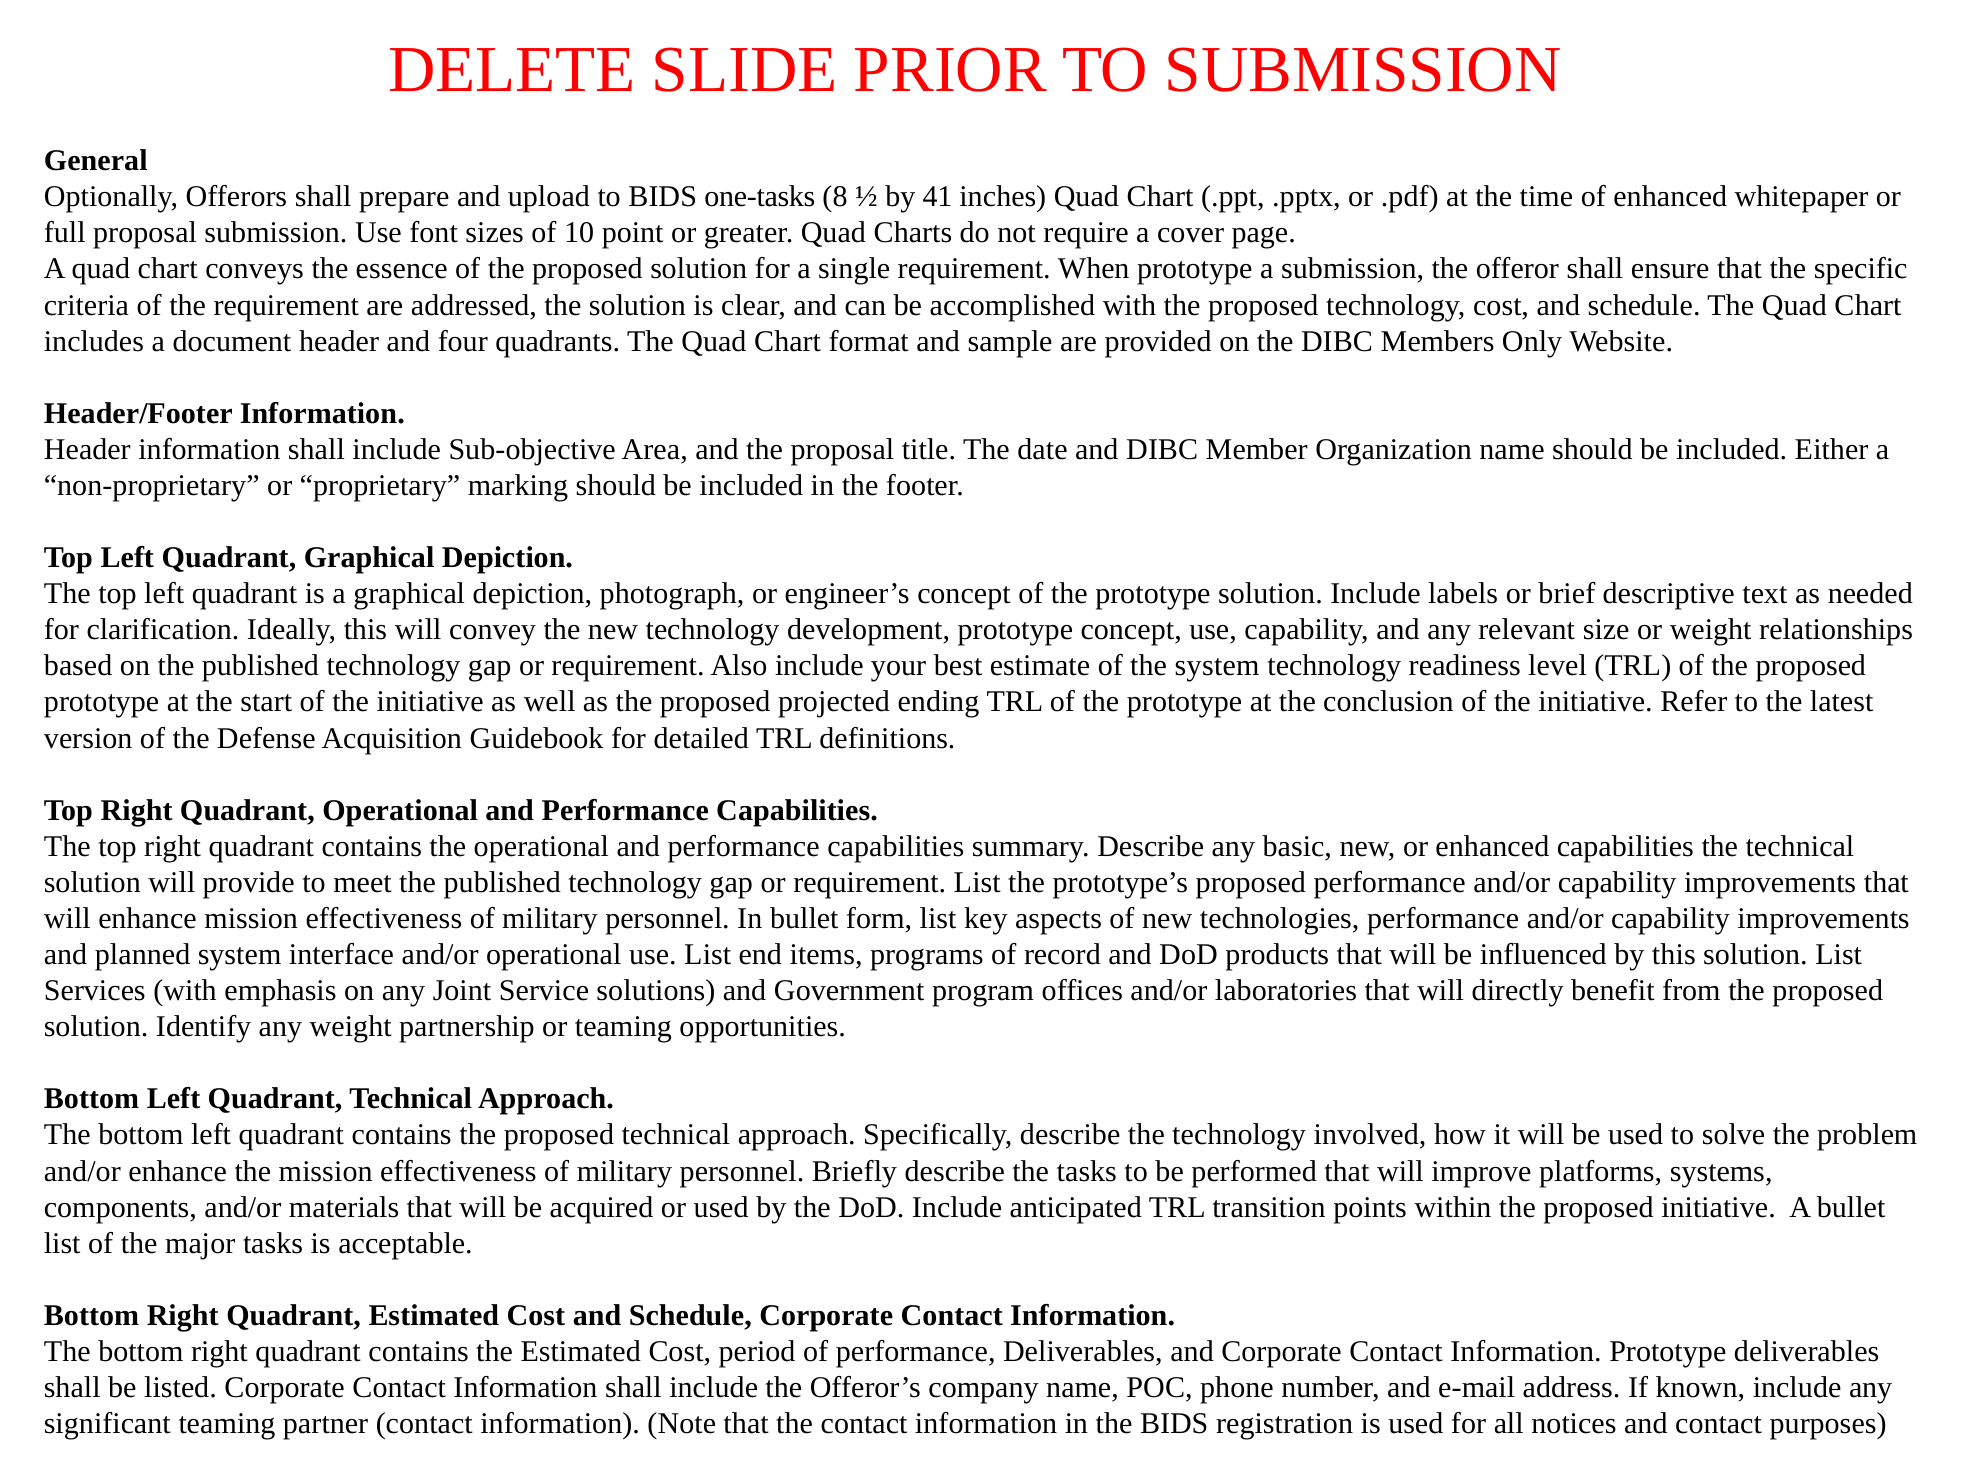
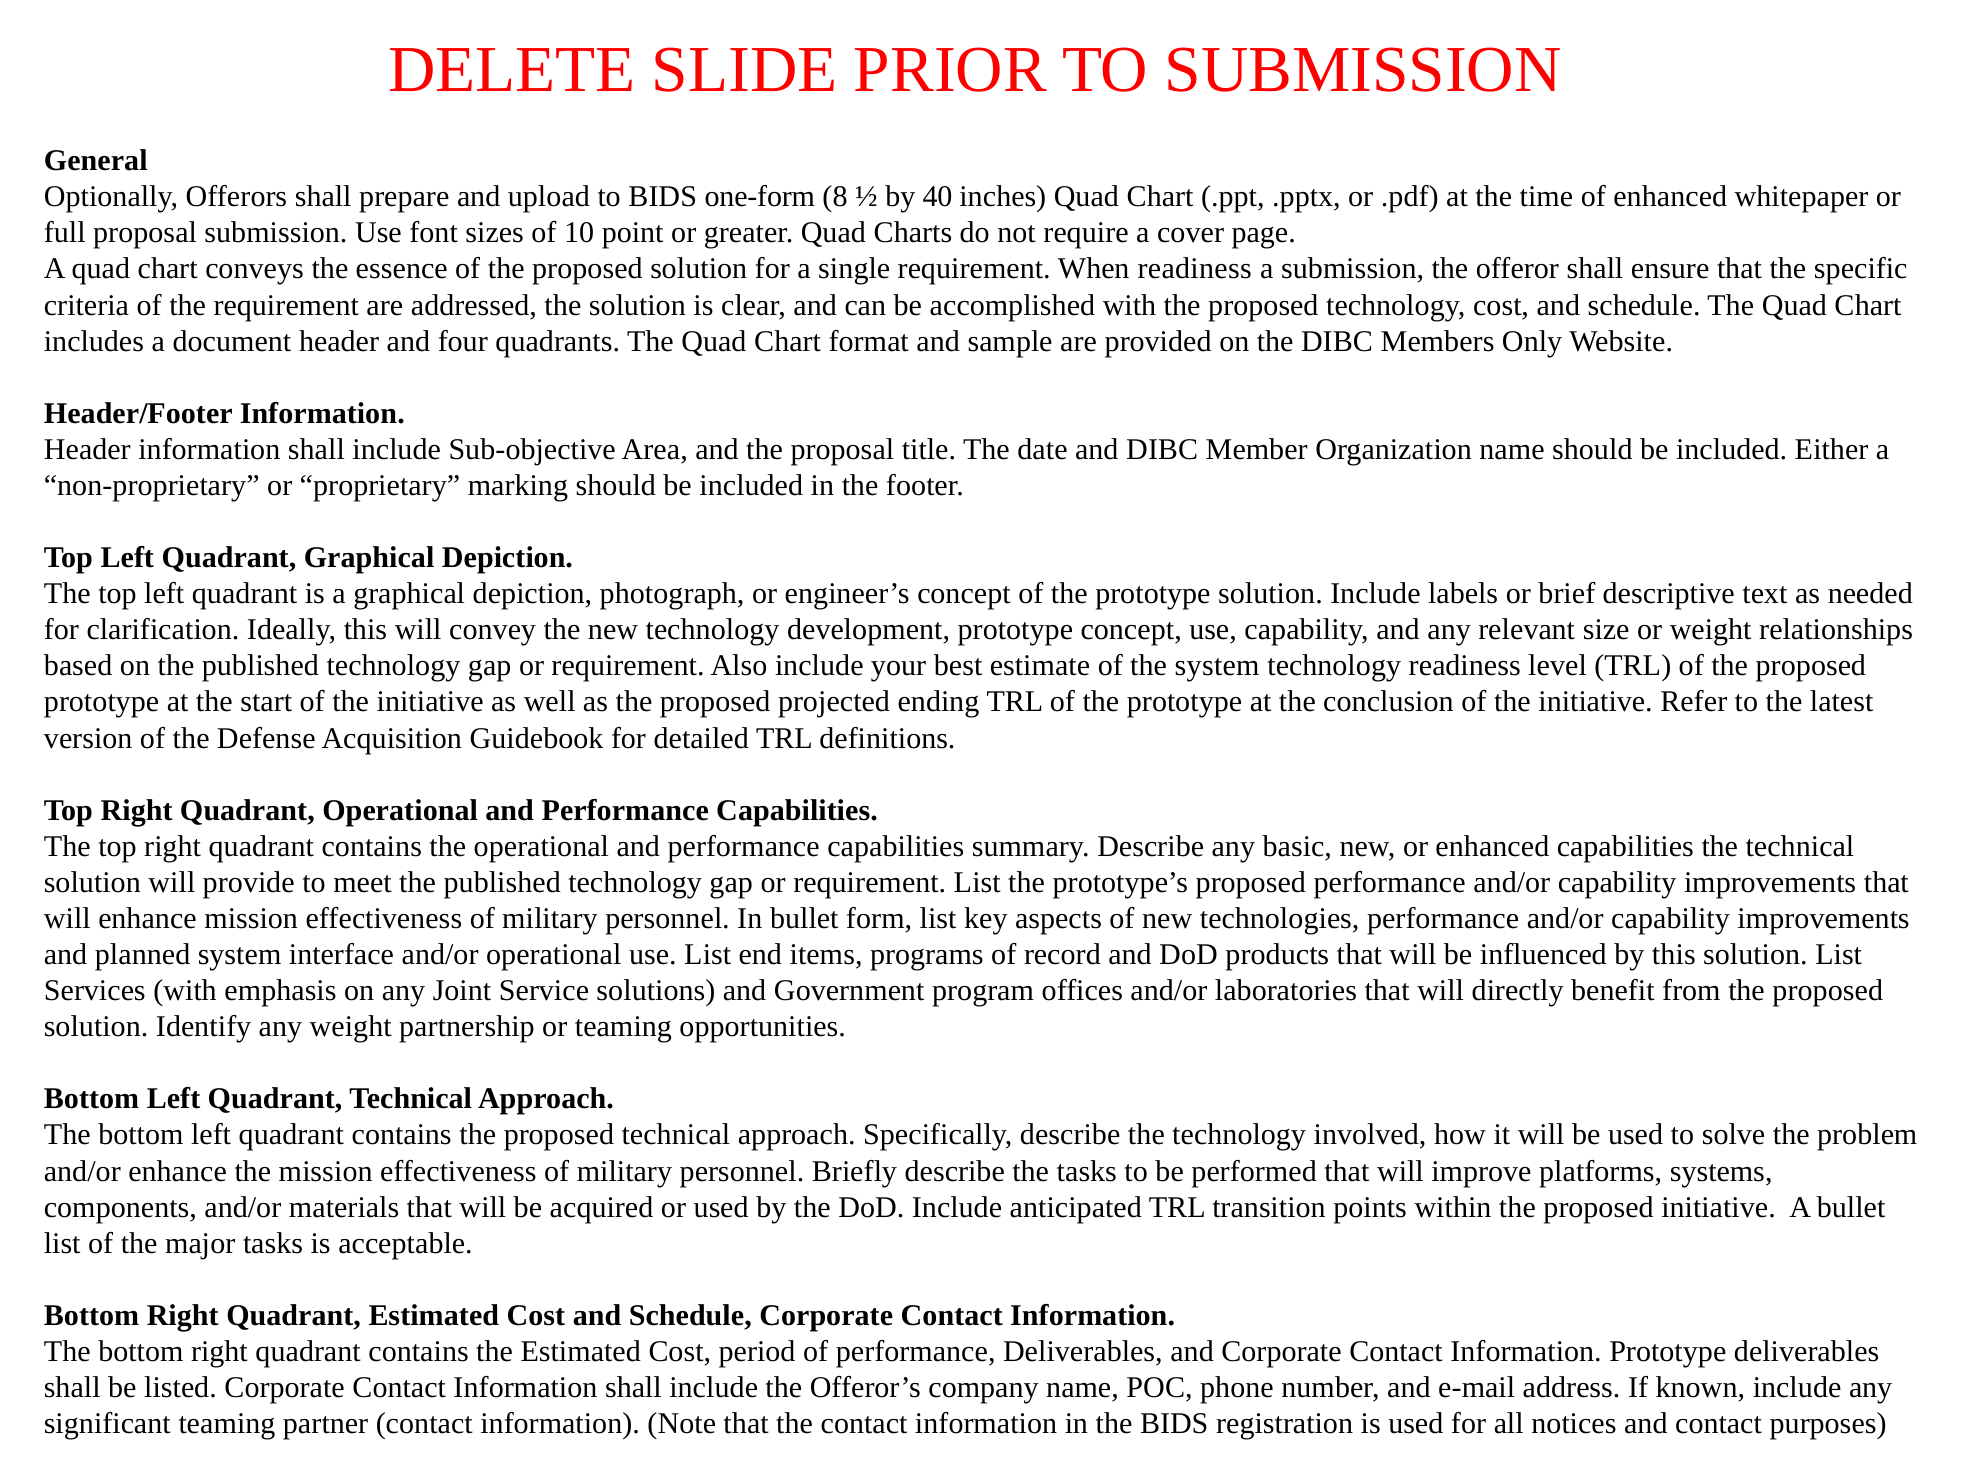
one-tasks: one-tasks -> one-form (760, 197)
41: 41 -> 40 (937, 197)
When prototype: prototype -> readiness (1195, 269)
